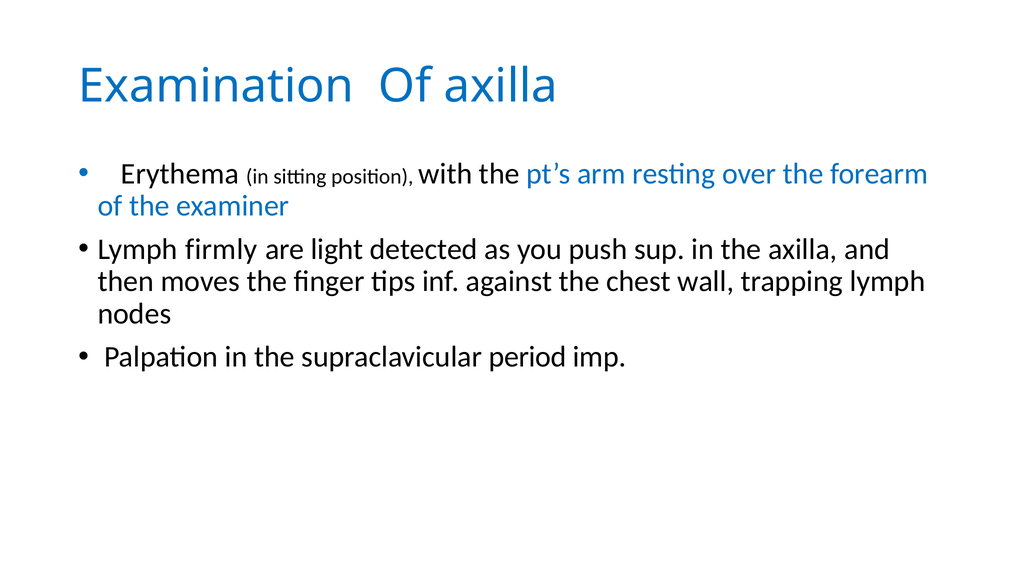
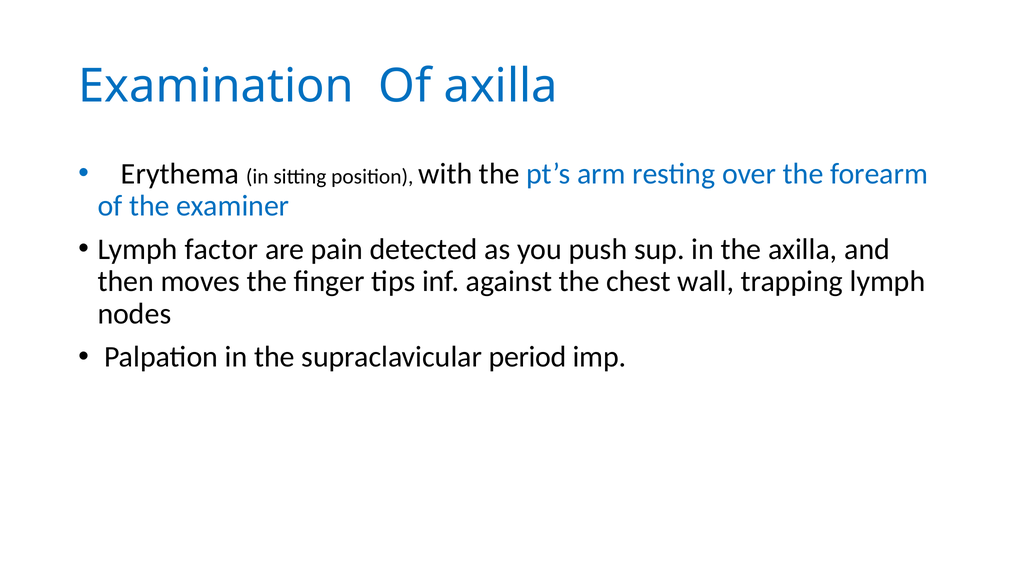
firmly: firmly -> factor (221, 249)
light: light -> pain (337, 249)
